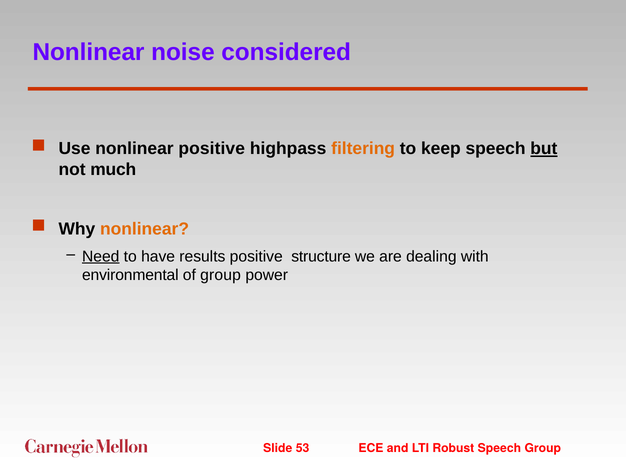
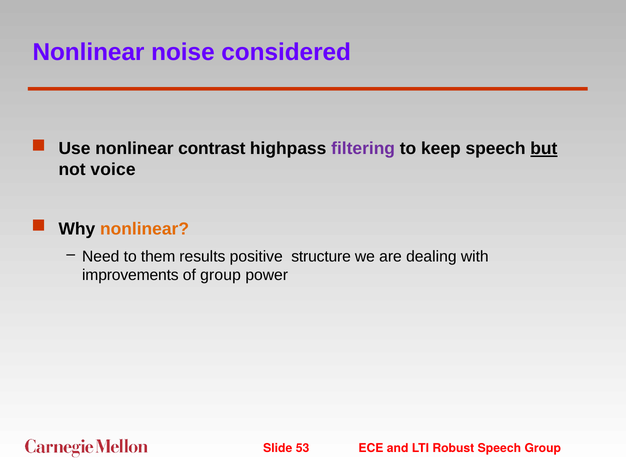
nonlinear positive: positive -> contrast (212, 149)
filtering colour: orange -> purple (363, 149)
much: much -> voice (113, 169)
Need underline: present -> none (101, 256)
have: have -> them (158, 256)
environmental: environmental -> improvements (130, 275)
